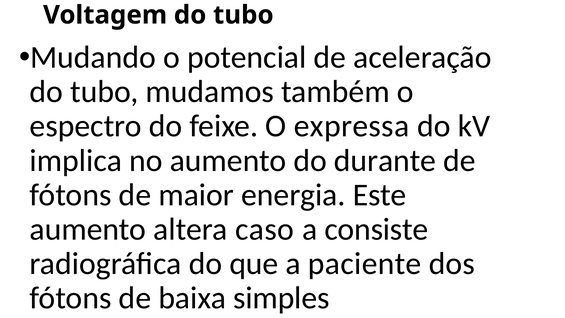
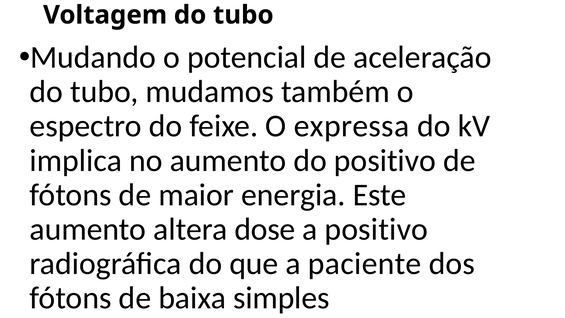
do durante: durante -> positivo (385, 160)
caso: caso -> dose (265, 229)
a consiste: consiste -> positivo (376, 229)
